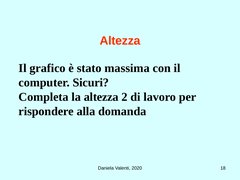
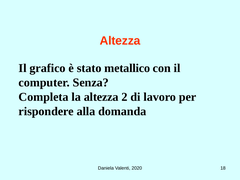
massima: massima -> metallico (127, 68)
Sicuri: Sicuri -> Senza (91, 82)
